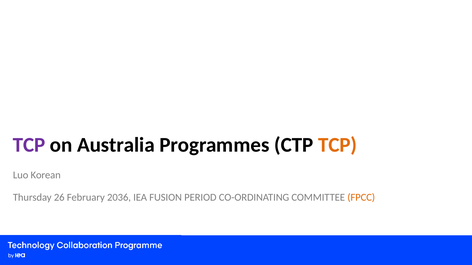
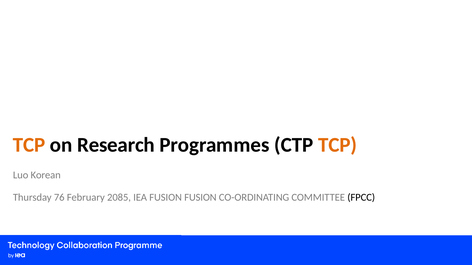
TCP colour: purple -> orange (29, 145)
Australia: Australia -> Research (116, 145)
26: 26 -> 76 (59, 198)
2036: 2036 -> 2085 (119, 198)
FUSION PERIOD: PERIOD -> FUSION (200, 198)
FPCC colour: orange -> black (361, 198)
